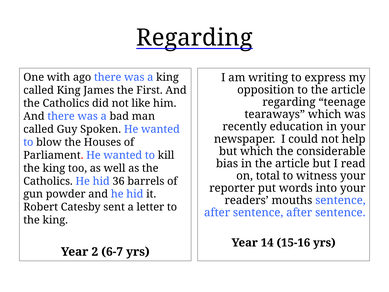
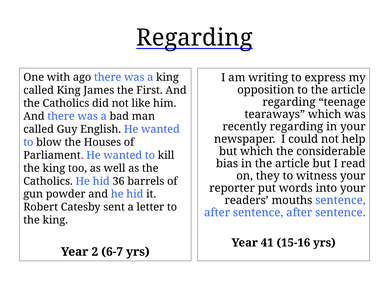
recently education: education -> regarding (296, 127)
Spoken: Spoken -> English (101, 129)
total: total -> they (268, 176)
14: 14 -> 41 (267, 243)
